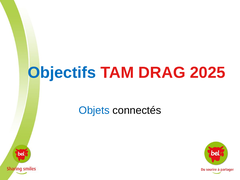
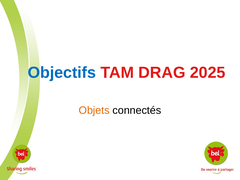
Objets colour: blue -> orange (94, 110)
